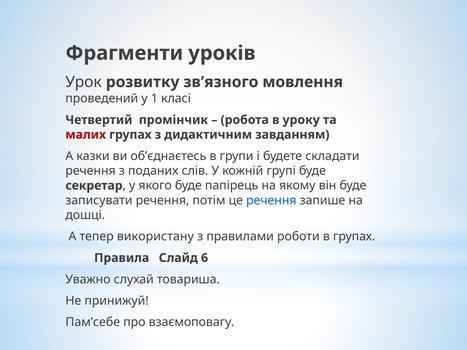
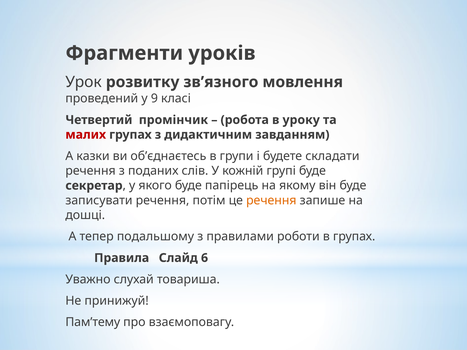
1: 1 -> 9 (154, 99)
речення colour: blue -> orange (271, 200)
використану: використану -> подальшому (155, 237)
Пам’себе: Пам’себе -> Пам’тему (93, 322)
